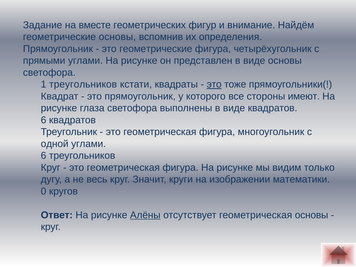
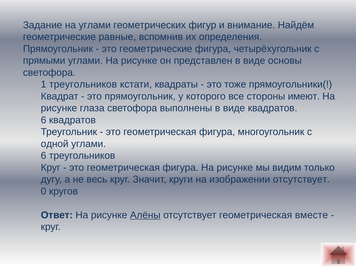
на вместе: вместе -> углами (95, 25)
геометрические основы: основы -> равные (117, 37)
это underline: present -> none (214, 84)
изображении математики: математики -> отсутствует (301, 179)
геометрическая основы: основы -> вместе (311, 215)
